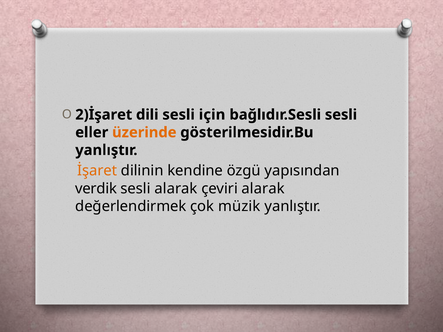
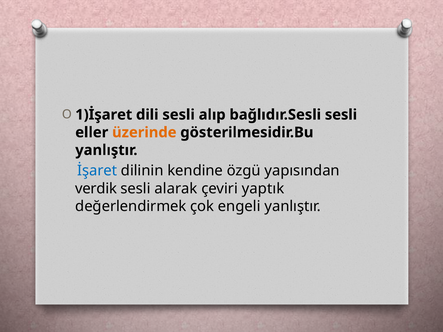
2)İşaret: 2)İşaret -> 1)İşaret (104, 115)
için: için -> alıp (212, 115)
İşaret colour: orange -> blue (97, 171)
çeviri alarak: alarak -> yaptık (263, 189)
müzik: müzik -> engeli (239, 206)
